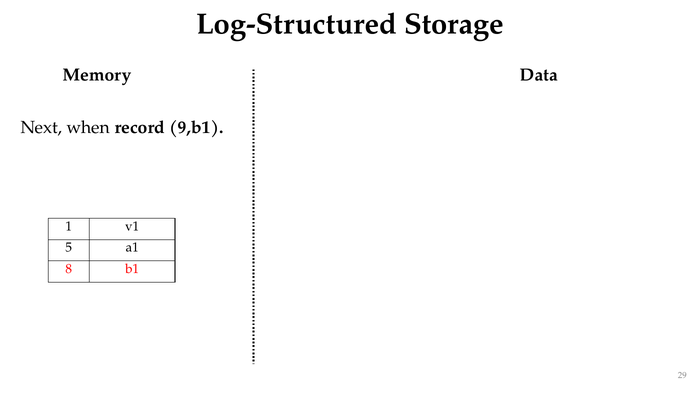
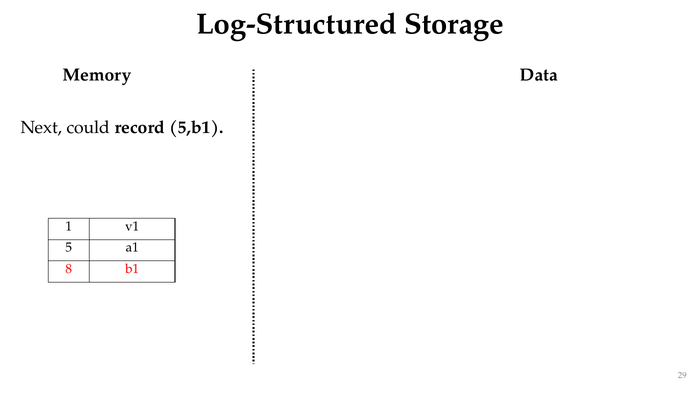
when: when -> could (88, 128)
9,b1: 9,b1 -> 5,b1 (196, 128)
